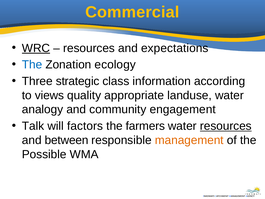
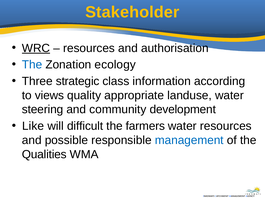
Commercial: Commercial -> Stakeholder (132, 12)
expectations: expectations -> authorisation (175, 48)
analogy: analogy -> steering (43, 109)
engagement: engagement -> development (183, 109)
Talk: Talk -> Like (33, 126)
factors: factors -> difficult (85, 126)
resources underline: present -> none (226, 126)
between: between -> possible (66, 140)
management colour: orange -> blue (189, 140)
Possible: Possible -> Qualities (44, 154)
